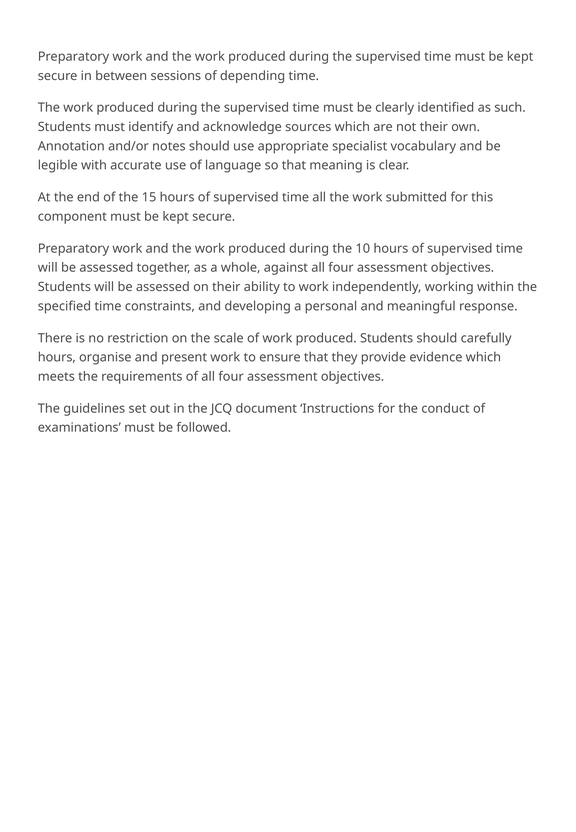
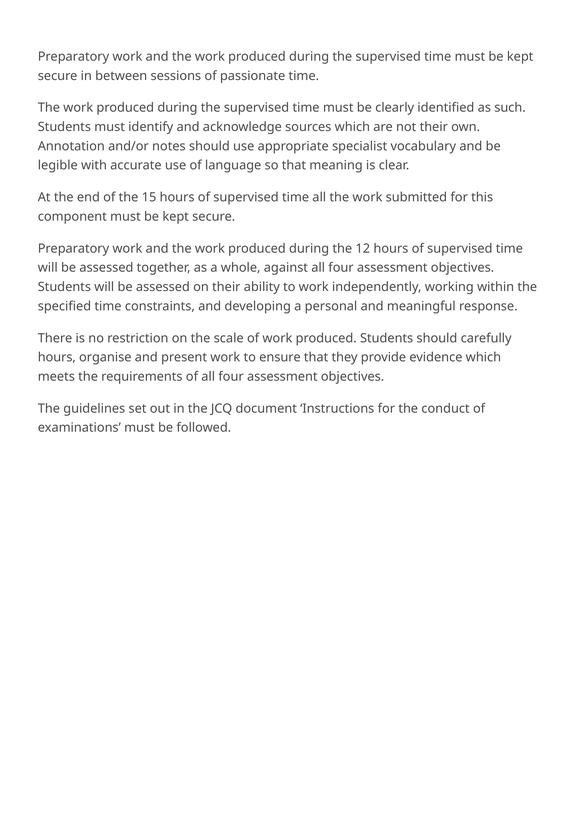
depending: depending -> passionate (253, 76)
10: 10 -> 12 (363, 249)
